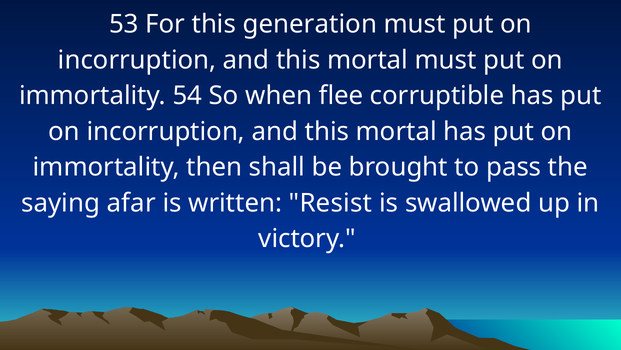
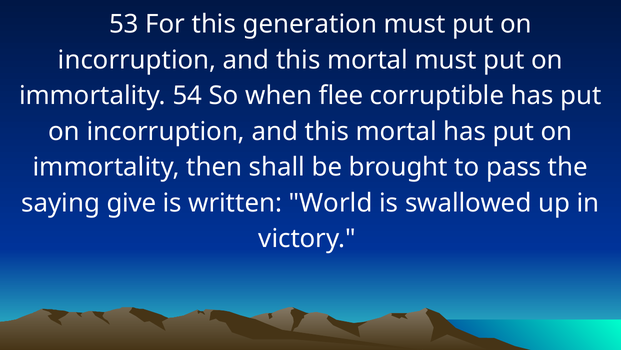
afar: afar -> give (131, 203)
Resist: Resist -> World (331, 203)
